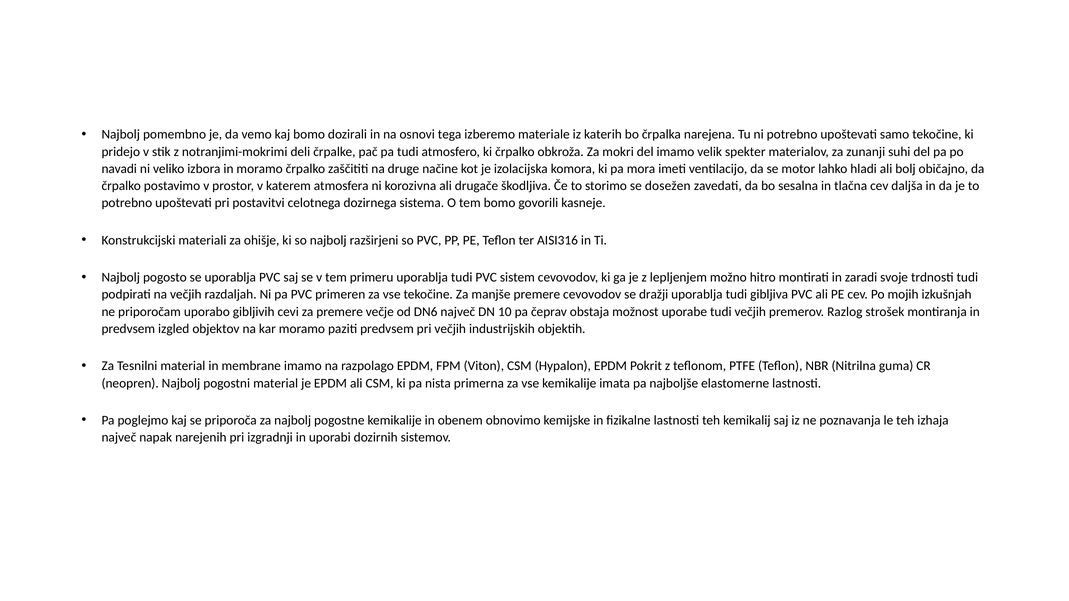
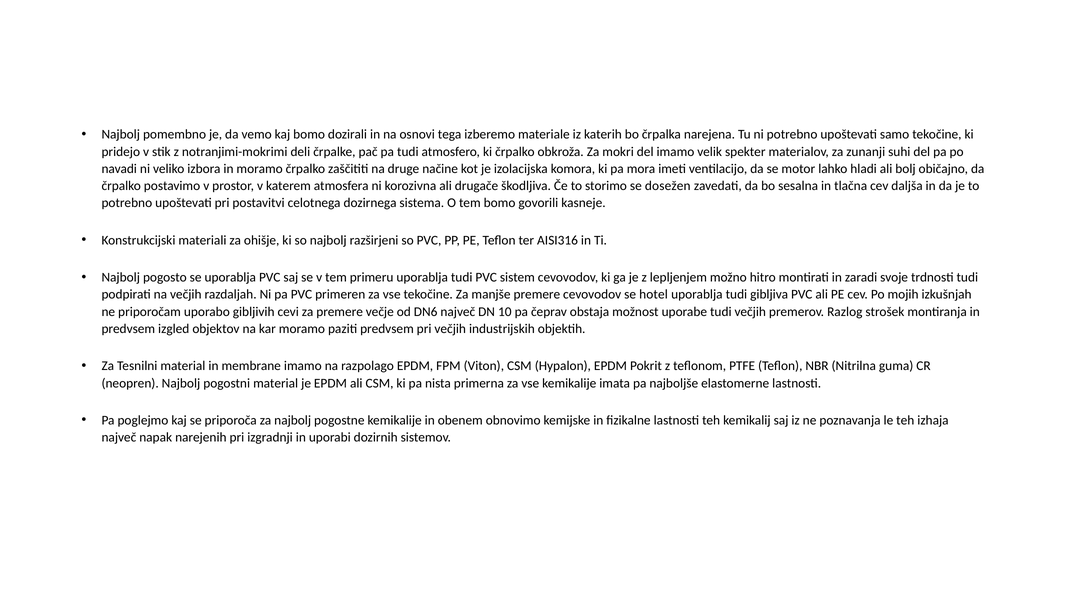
dražji: dražji -> hotel (654, 295)
